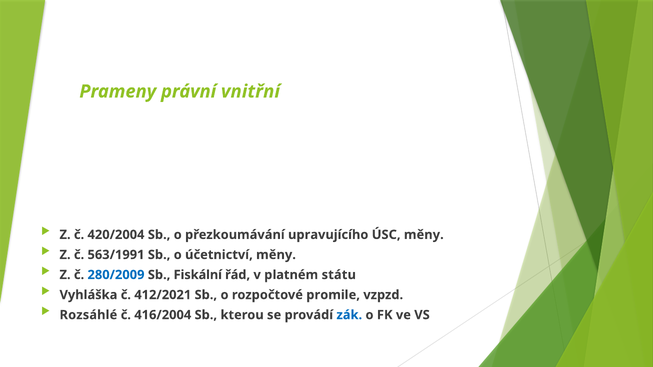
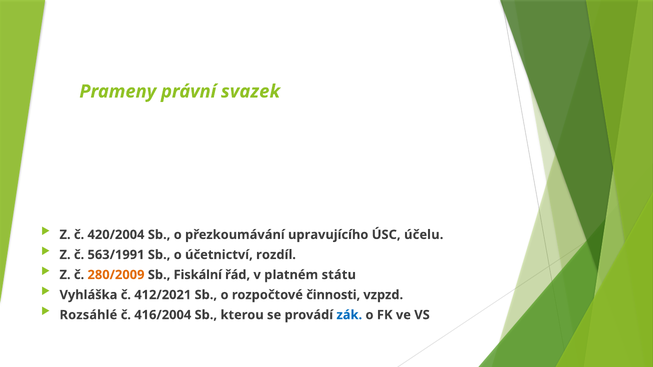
vnitřní: vnitřní -> svazek (250, 92)
ÚSC měny: měny -> účelu (424, 235)
účetnictví měny: měny -> rozdíl (276, 255)
280/2009 colour: blue -> orange (116, 275)
promile: promile -> činnosti (333, 295)
